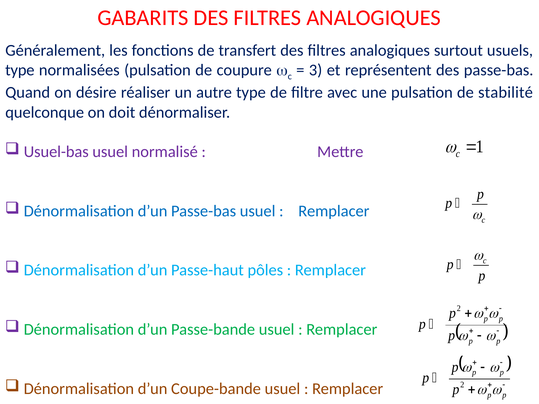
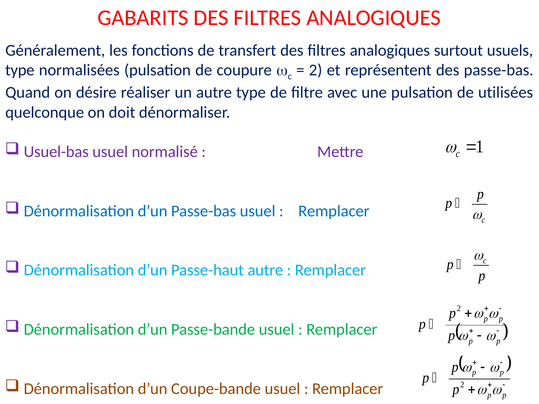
3: 3 -> 2 (316, 70)
stabilité: stabilité -> utilisées (506, 93)
Passe-haut pôles: pôles -> autre (265, 270)
